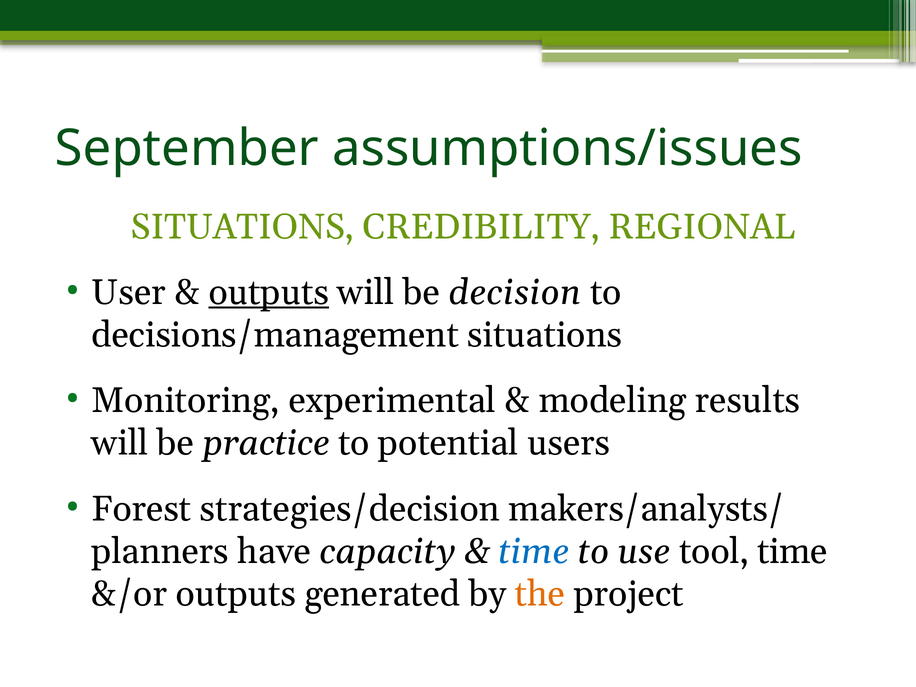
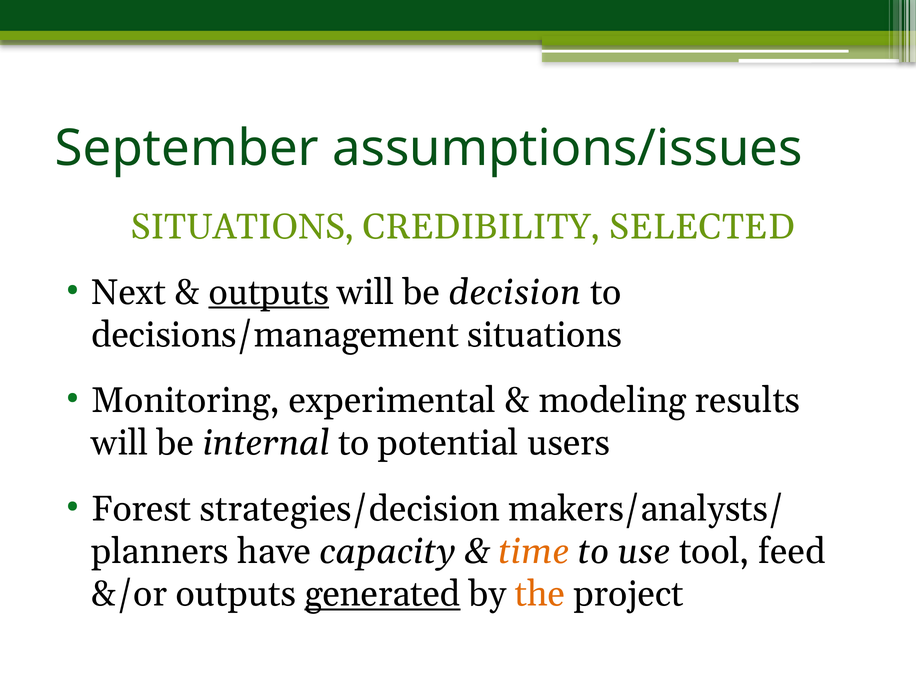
REGIONAL: REGIONAL -> SELECTED (702, 227)
User: User -> Next (129, 292)
practice: practice -> internal (266, 443)
time colour: blue -> orange (534, 551)
tool time: time -> feed (792, 551)
generated underline: none -> present (382, 594)
